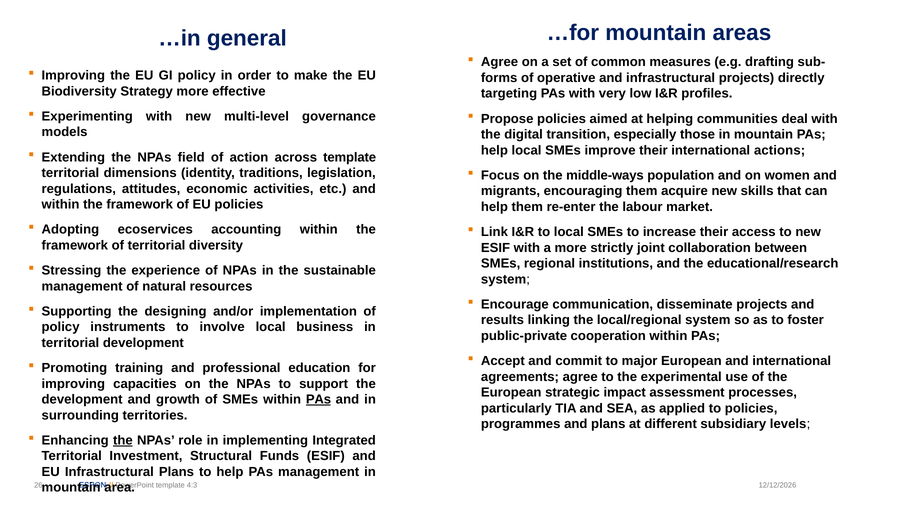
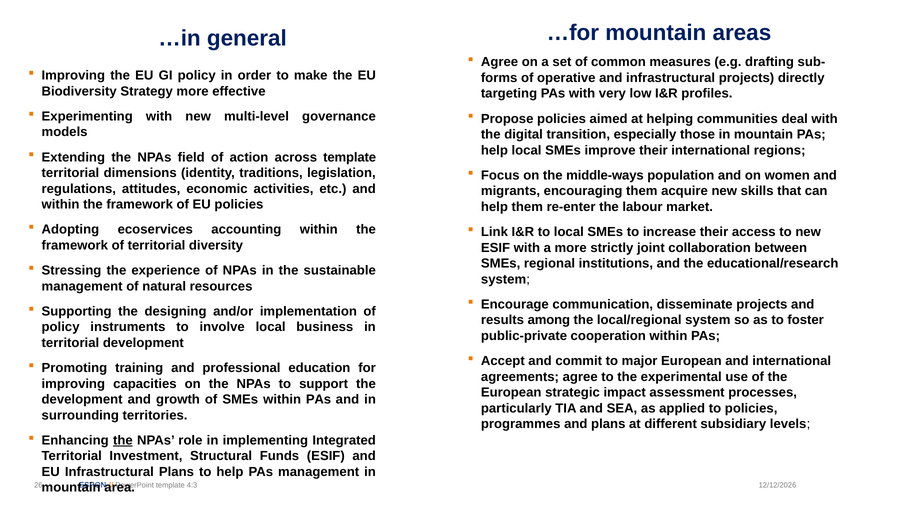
actions: actions -> regions (780, 150)
linking: linking -> among (549, 320)
PAs underline: present -> none (319, 399)
